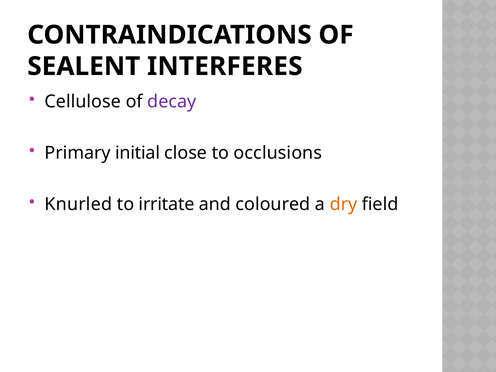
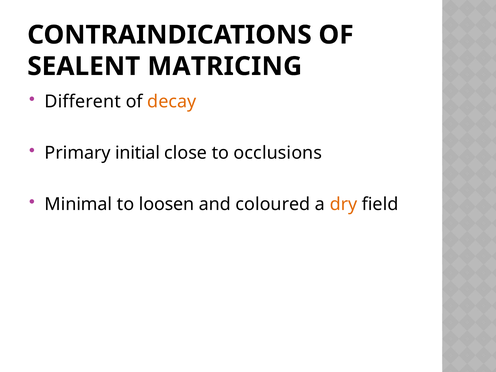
INTERFERES: INTERFERES -> MATRICING (225, 66)
Cellulose: Cellulose -> Different (83, 102)
decay colour: purple -> orange (172, 102)
Knurled: Knurled -> Minimal (78, 204)
irritate: irritate -> loosen (167, 204)
